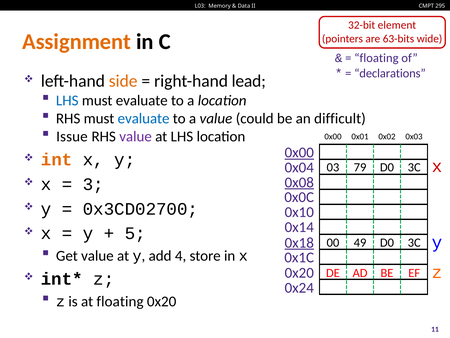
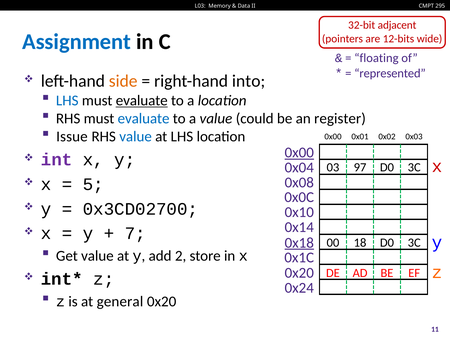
element: element -> adjacent (397, 25)
Assignment colour: orange -> blue (77, 42)
63-bits: 63-bits -> 12-bits (398, 39)
declarations: declarations -> represented (390, 73)
lead: lead -> into (249, 81)
evaluate underline: none -> present (142, 100)
difficult: difficult -> register (340, 118)
value colour: purple -> blue (136, 136)
int colour: orange -> purple (57, 160)
79: 79 -> 97 (360, 167)
0x08 underline: present -> none (299, 182)
3: 3 -> 5 (93, 184)
5: 5 -> 7 (135, 233)
49: 49 -> 18 (360, 242)
4: 4 -> 2 (181, 255)
at floating: floating -> general (120, 301)
